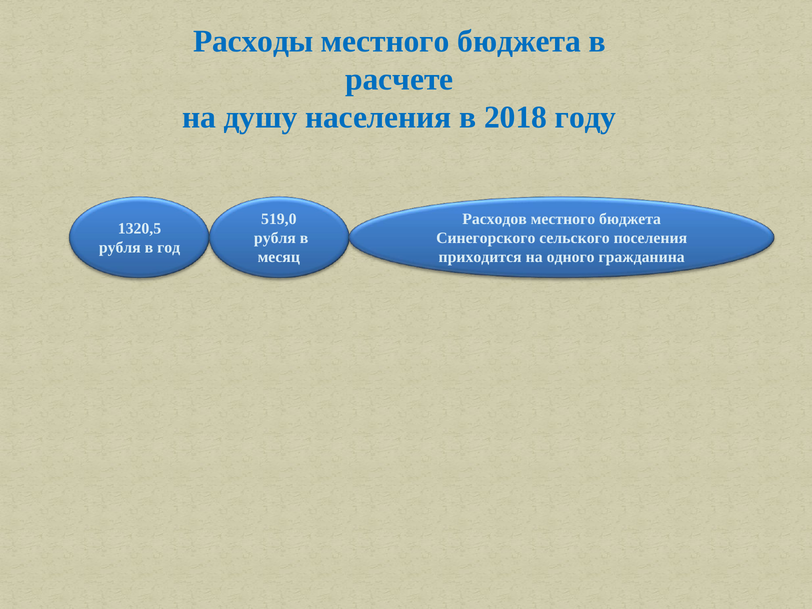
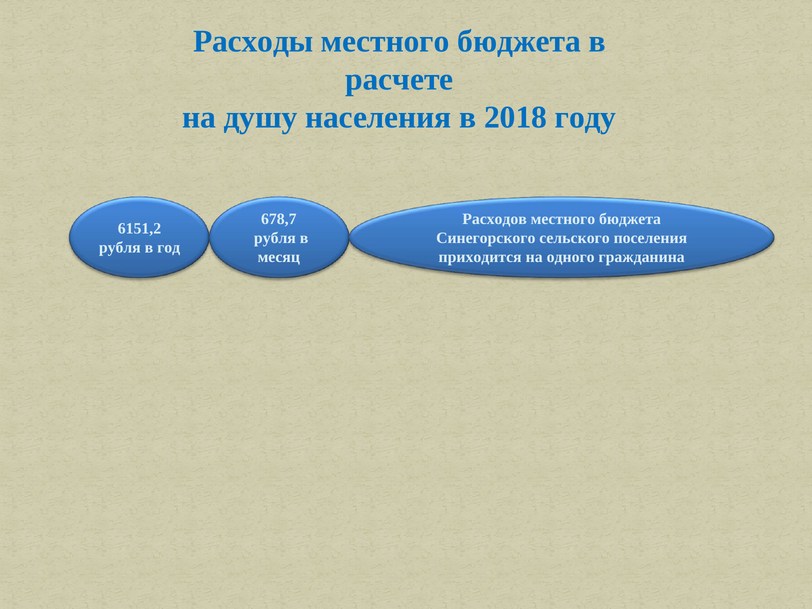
519,0: 519,0 -> 678,7 (279, 219)
1320,5: 1320,5 -> 6151,2 (139, 228)
